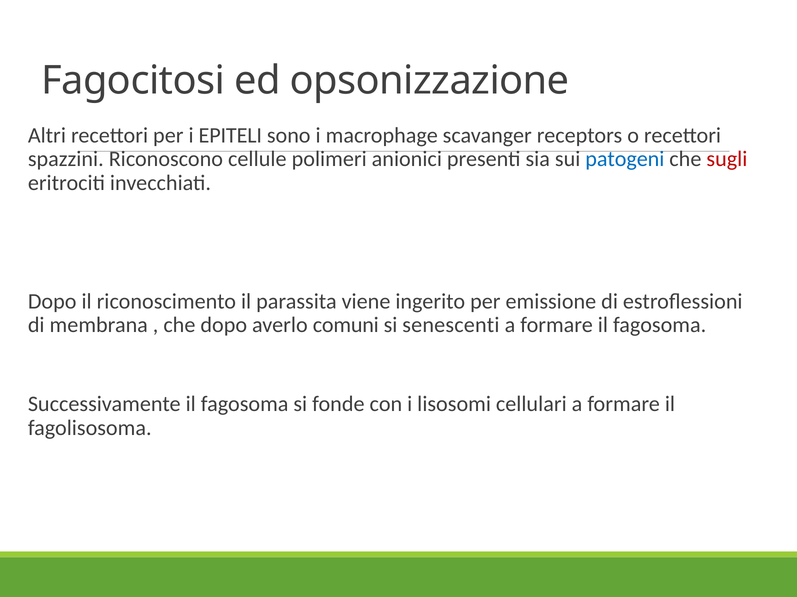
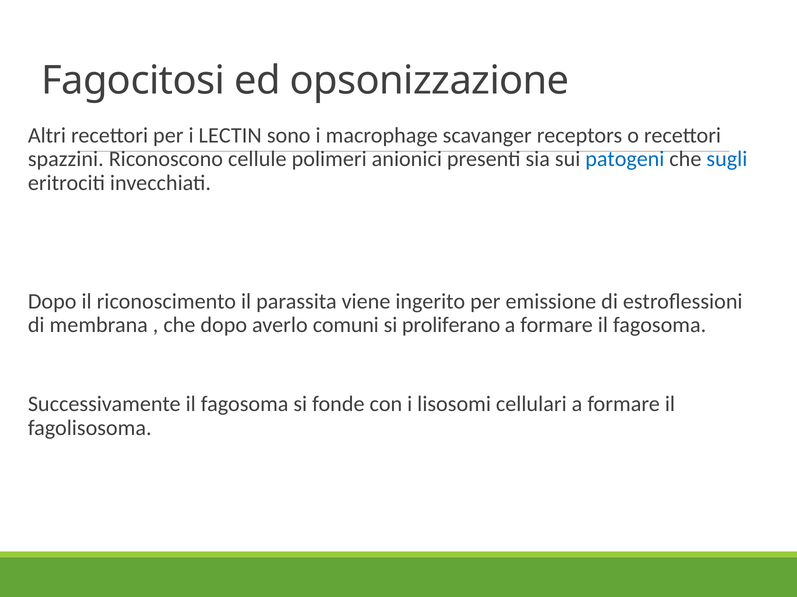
EPITELI: EPITELI -> LECTIN (230, 135)
sugli colour: red -> blue (727, 159)
senescenti: senescenti -> proliferano (451, 326)
